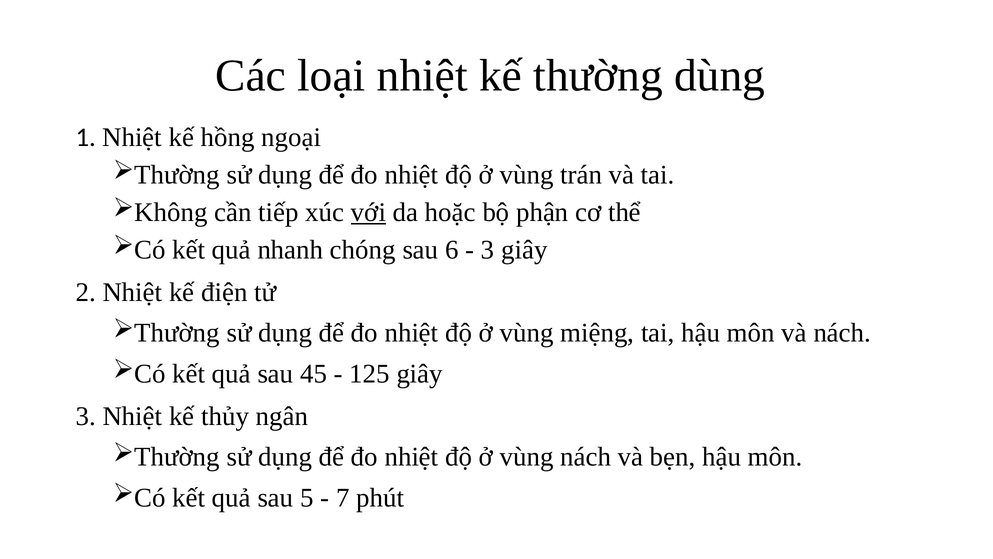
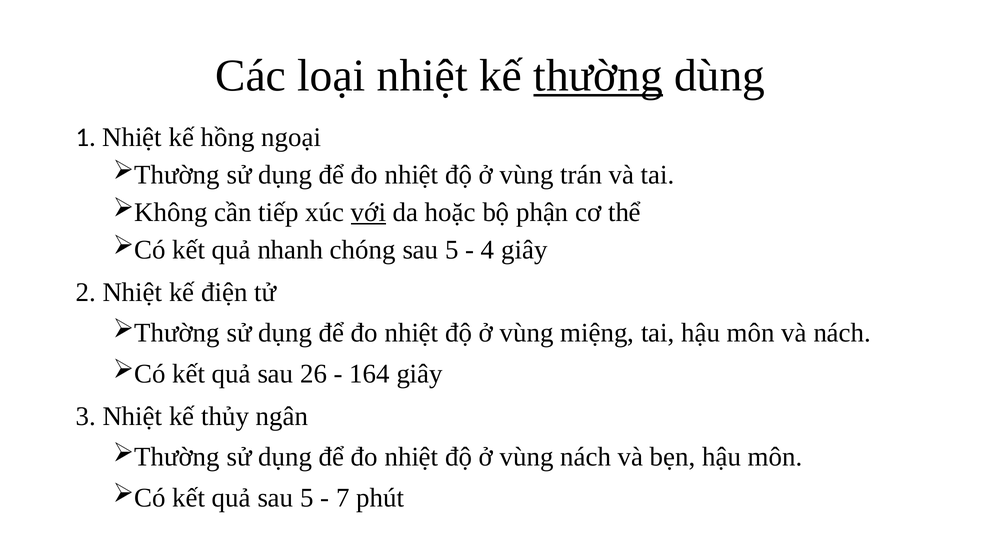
thường underline: none -> present (598, 76)
chóng sau 6: 6 -> 5 (452, 250)
3: 3 -> 4 (488, 250)
45: 45 -> 26 (314, 373)
125: 125 -> 164 (370, 373)
